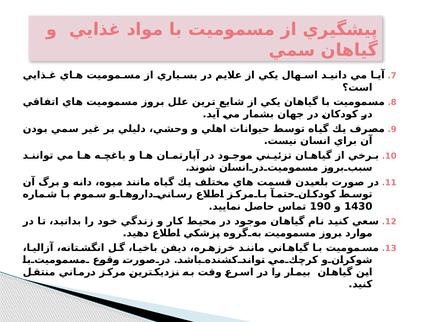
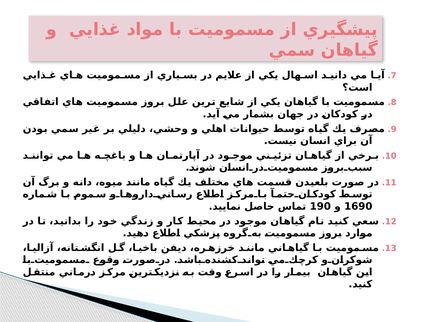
1430: 1430 -> 1690 (358, 206)
